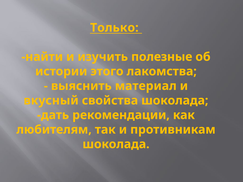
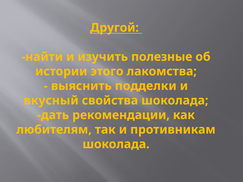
Только: Только -> Другой (114, 28)
материал: материал -> подделки (146, 86)
